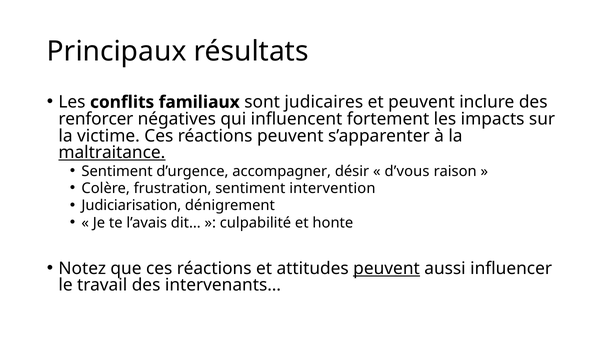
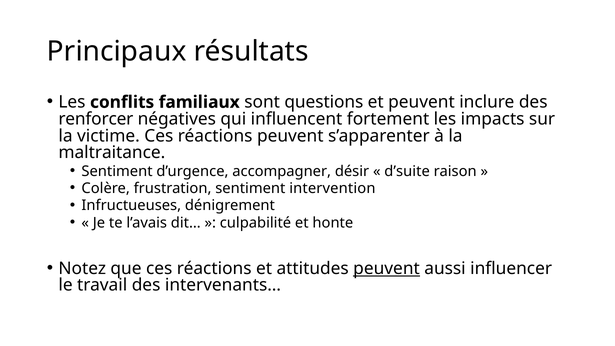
judicaires: judicaires -> questions (324, 102)
maltraitance underline: present -> none (112, 153)
d’vous: d’vous -> d’suite (407, 171)
Judiciarisation: Judiciarisation -> Infructueuses (131, 206)
